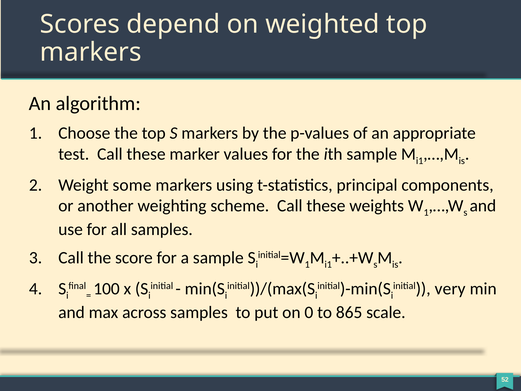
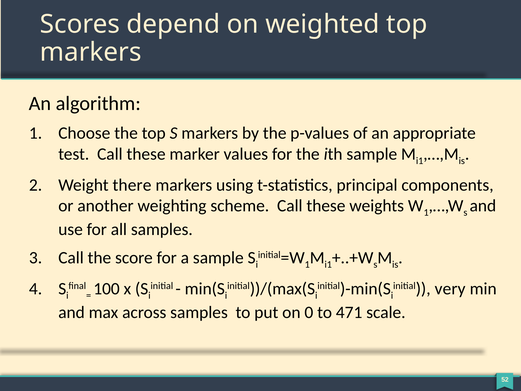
some: some -> there (132, 185)
865: 865 -> 471 (349, 312)
